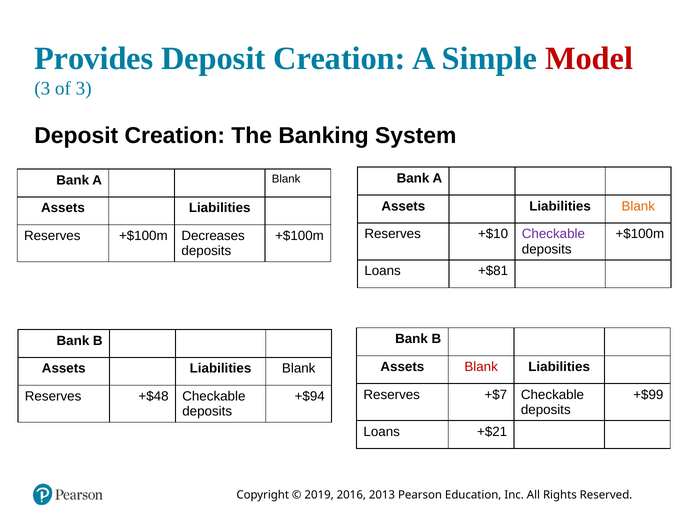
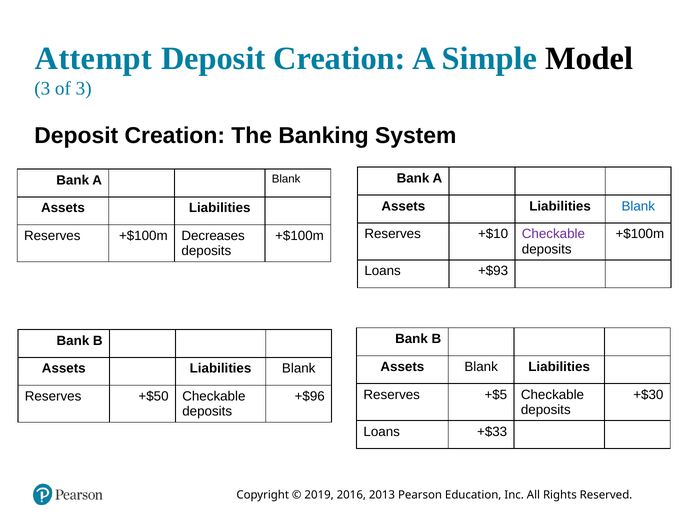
Provides: Provides -> Attempt (94, 58)
Model colour: red -> black (589, 58)
Blank colour: orange -> blue (638, 206)
+$81: +$81 -> +$93 (493, 271)
Blank colour: red -> black (481, 366)
+$7: +$7 -> +$5 (496, 394)
+$99: +$99 -> +$30 (648, 394)
+$48: +$48 -> +$50 (154, 396)
+$94: +$94 -> +$96 (310, 396)
+$21: +$21 -> +$33 (492, 431)
